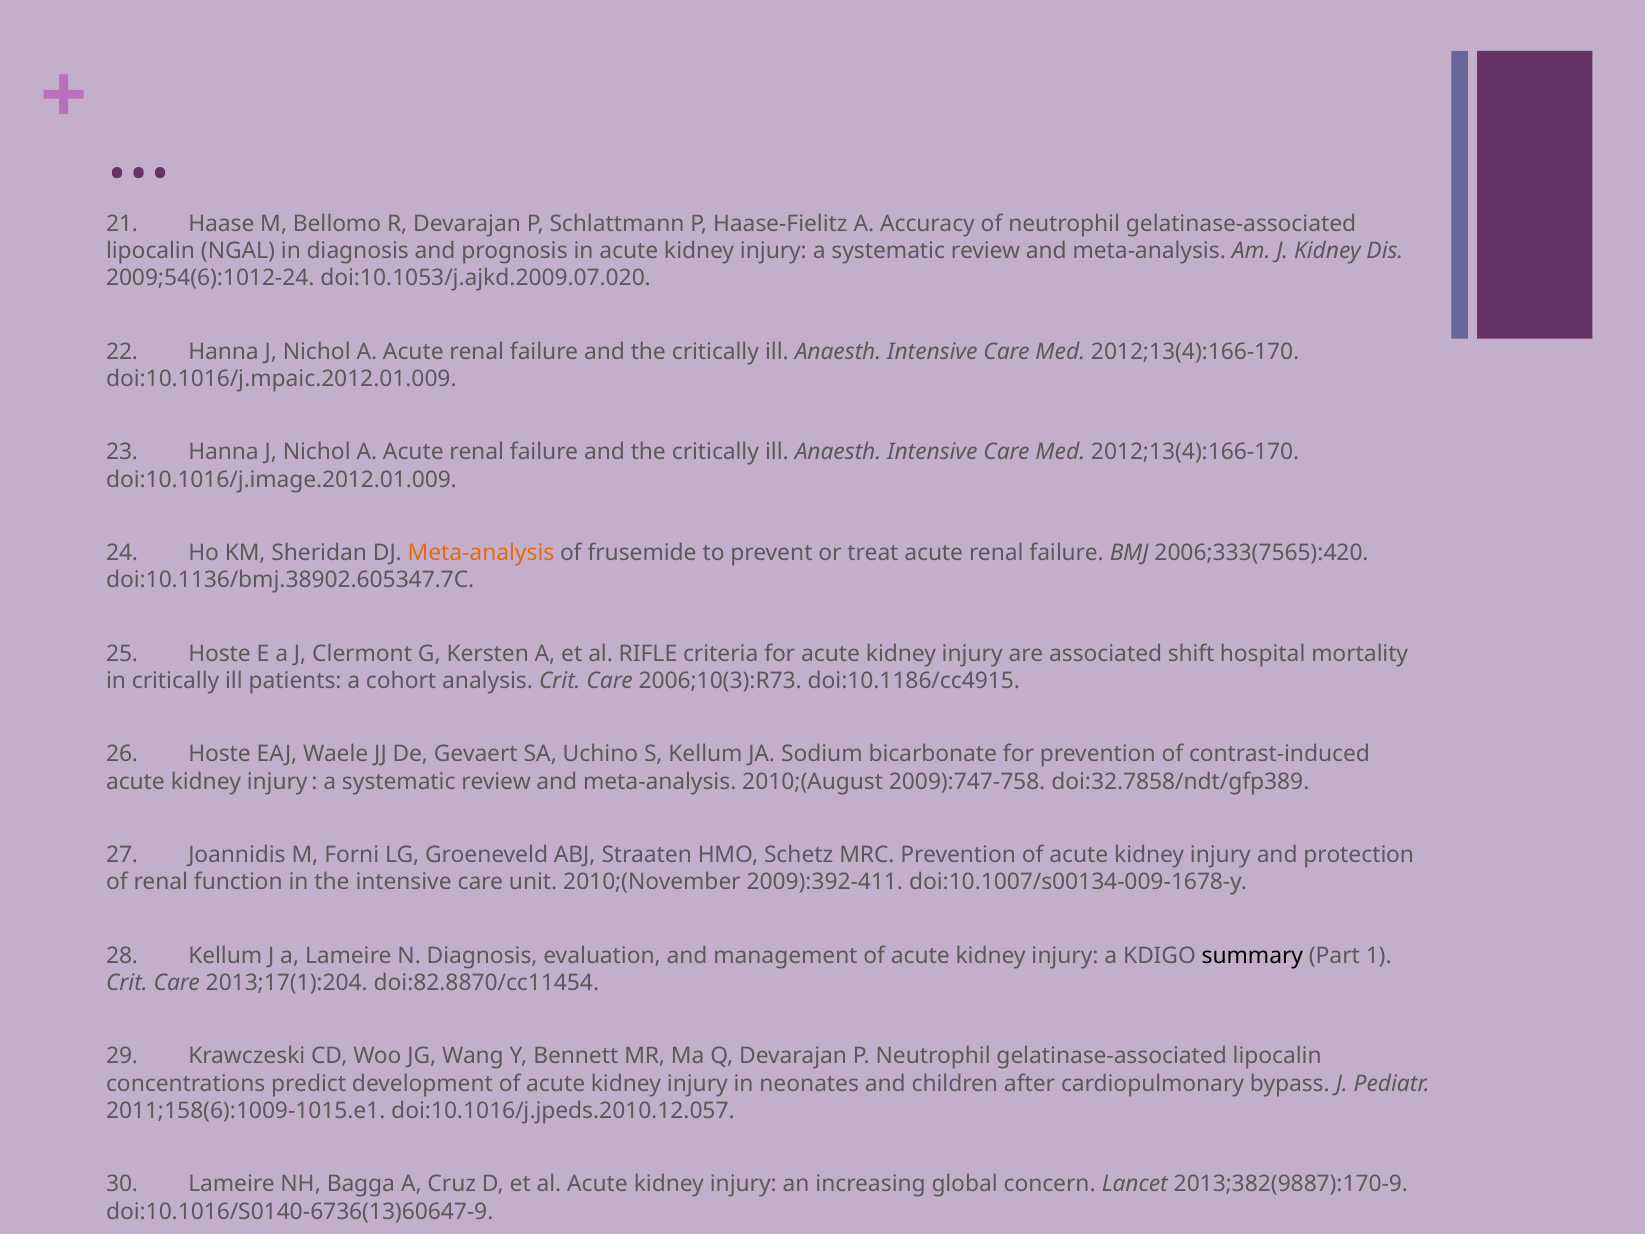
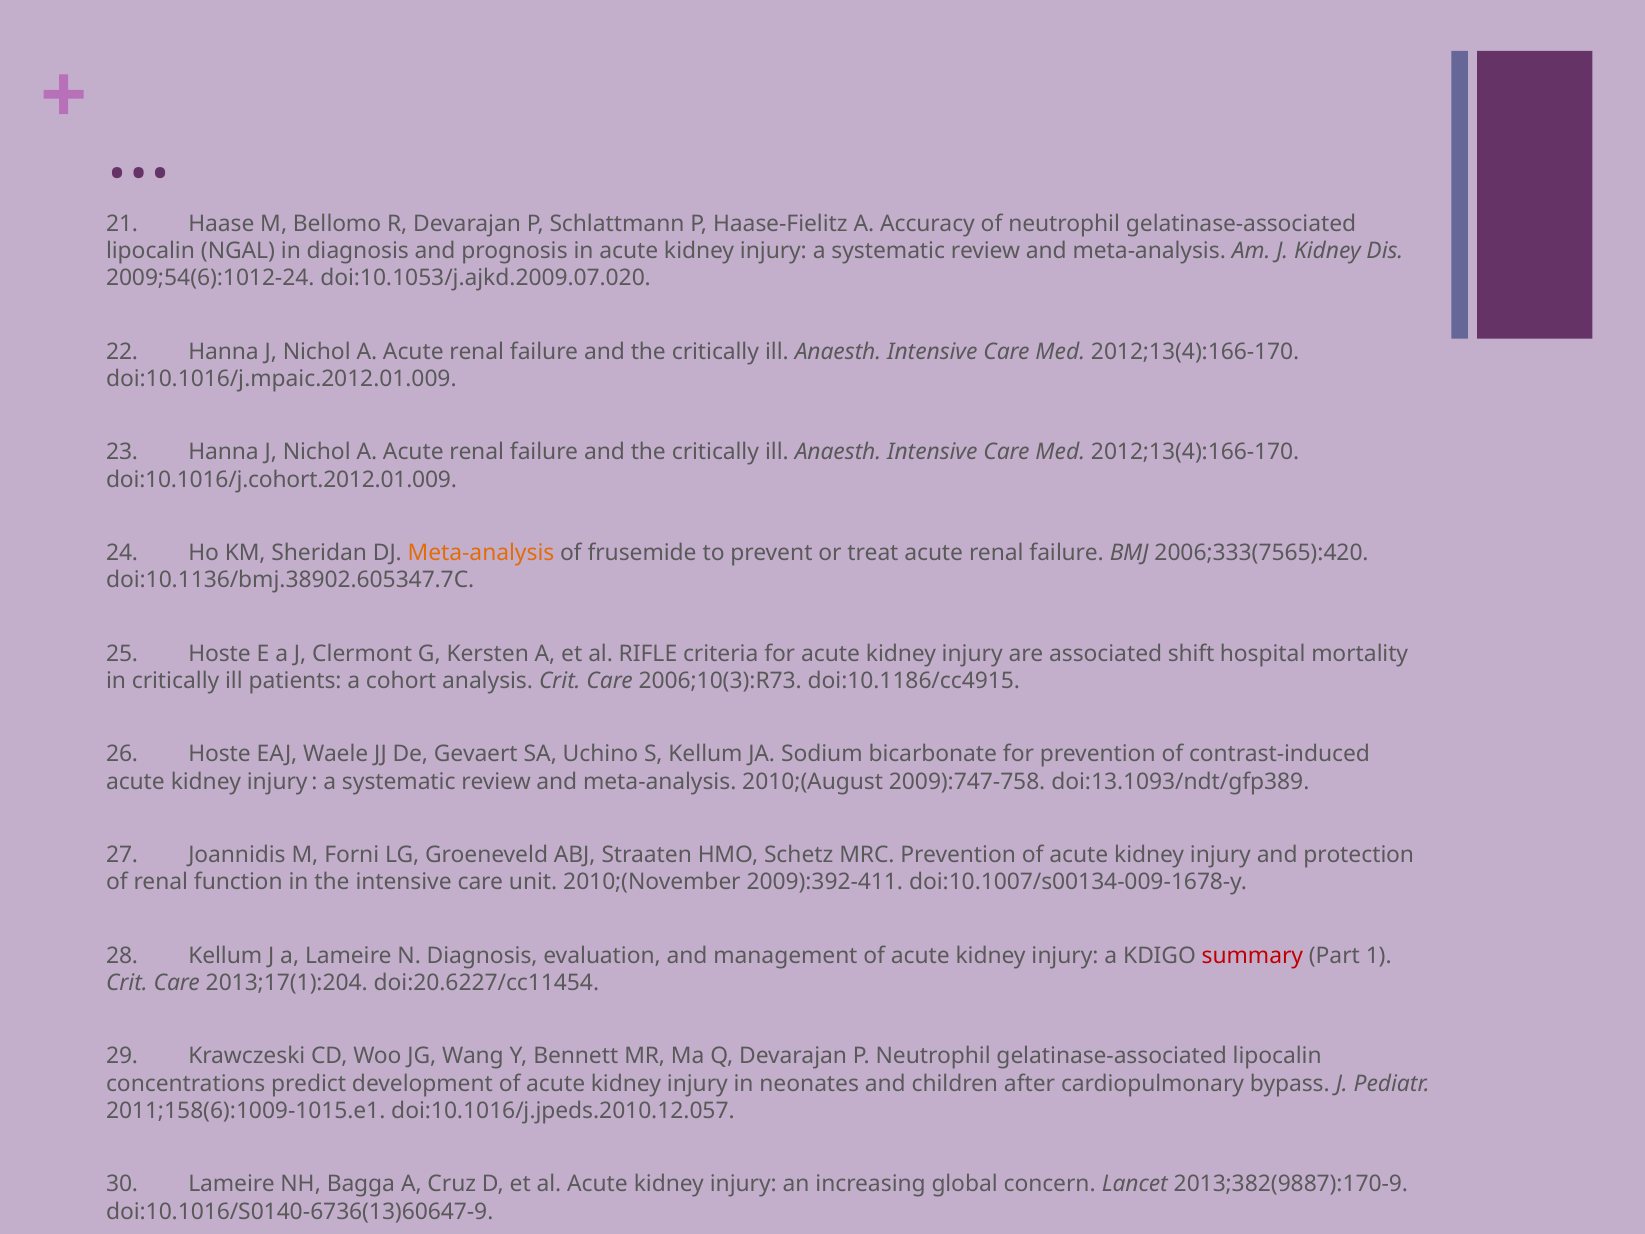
doi:10.1016/j.image.2012.01.009: doi:10.1016/j.image.2012.01.009 -> doi:10.1016/j.cohort.2012.01.009 (282, 480)
doi:32.7858/ndt/gfp389: doi:32.7858/ndt/gfp389 -> doi:13.1093/ndt/gfp389 (1180, 782)
summary colour: black -> red (1252, 955)
doi:82.8870/cc11454: doi:82.8870/cc11454 -> doi:20.6227/cc11454 (486, 983)
